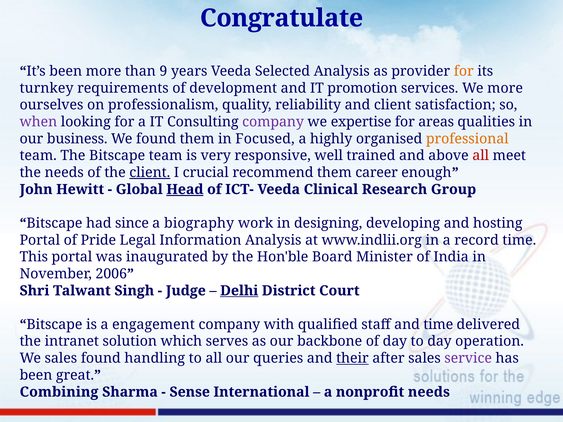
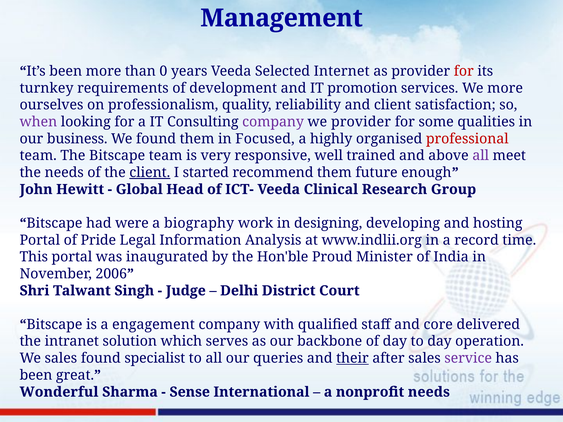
Congratulate: Congratulate -> Management (282, 18)
9: 9 -> 0 (163, 71)
Selected Analysis: Analysis -> Internet (342, 71)
for colour: orange -> red (464, 71)
we expertise: expertise -> provider (361, 122)
areas: areas -> some (436, 122)
professional colour: orange -> red (467, 139)
all colour: red -> purple (481, 156)
crucial: crucial -> started (206, 173)
career: career -> future (377, 173)
Head underline: present -> none (185, 190)
since: since -> were (132, 223)
Board: Board -> Proud (332, 257)
Delhi underline: present -> none (239, 291)
and time: time -> core (438, 325)
handling: handling -> specialist (155, 358)
Combining: Combining -> Wonderful (59, 392)
